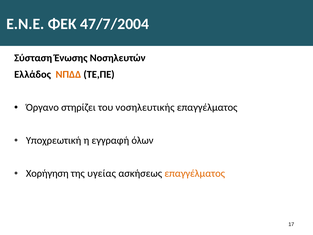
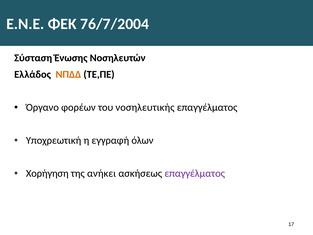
47/7/2004: 47/7/2004 -> 76/7/2004 (115, 24)
στηρίζει: στηρίζει -> φορέων (78, 107)
υγείας: υγείας -> ανήκει (102, 173)
επαγγέλματος colour: orange -> purple (195, 173)
